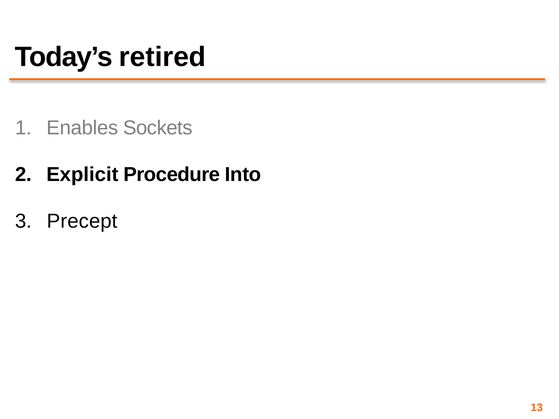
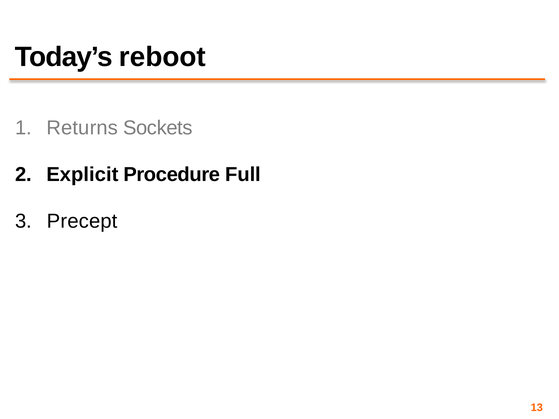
retired: retired -> reboot (162, 57)
Enables: Enables -> Returns (82, 128)
Into: Into -> Full (243, 175)
